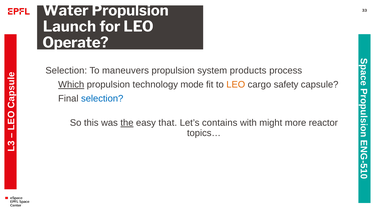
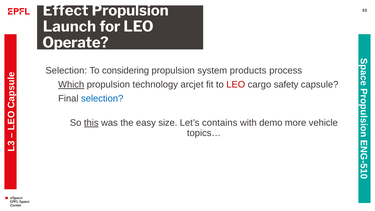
Water: Water -> Effect (66, 11)
maneuvers: maneuvers -> considering (126, 71)
mode: mode -> arcjet (192, 85)
LEO colour: orange -> red (236, 85)
this underline: none -> present (91, 123)
the underline: present -> none (127, 123)
that: that -> size (168, 123)
might: might -> demo (271, 123)
reactor: reactor -> vehicle (323, 123)
